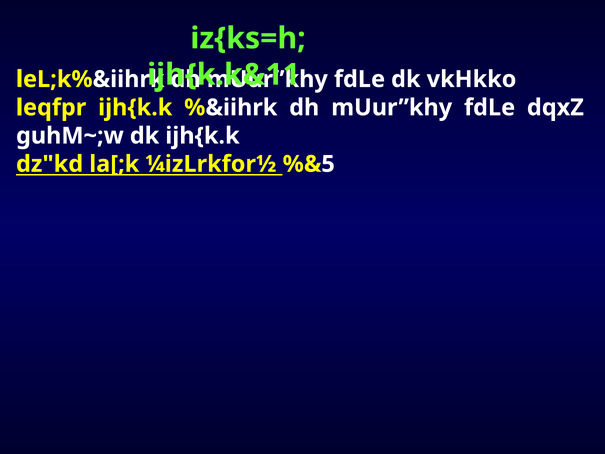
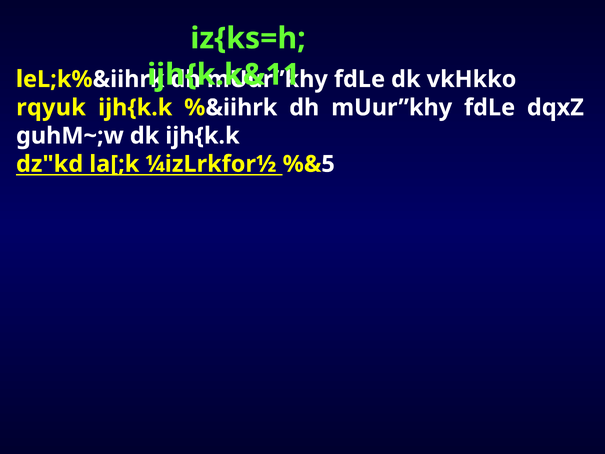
leqfpr: leqfpr -> rqyuk (51, 107)
